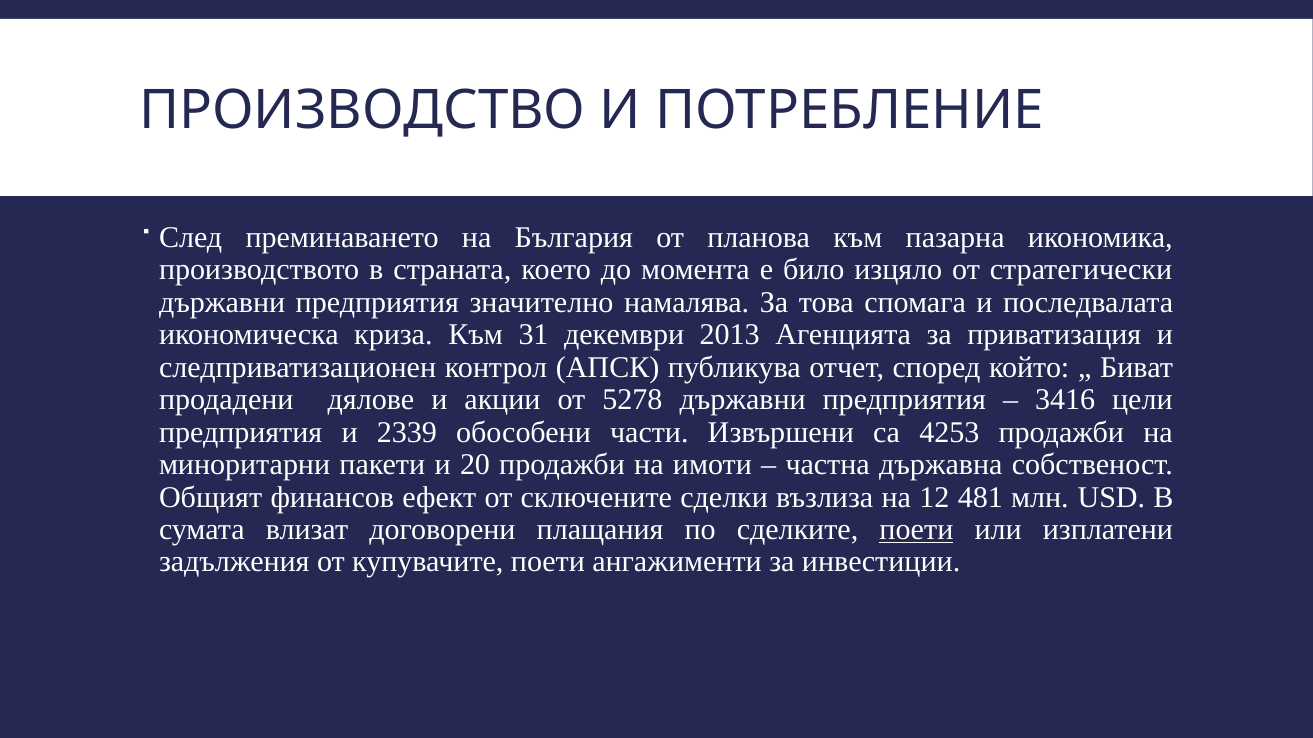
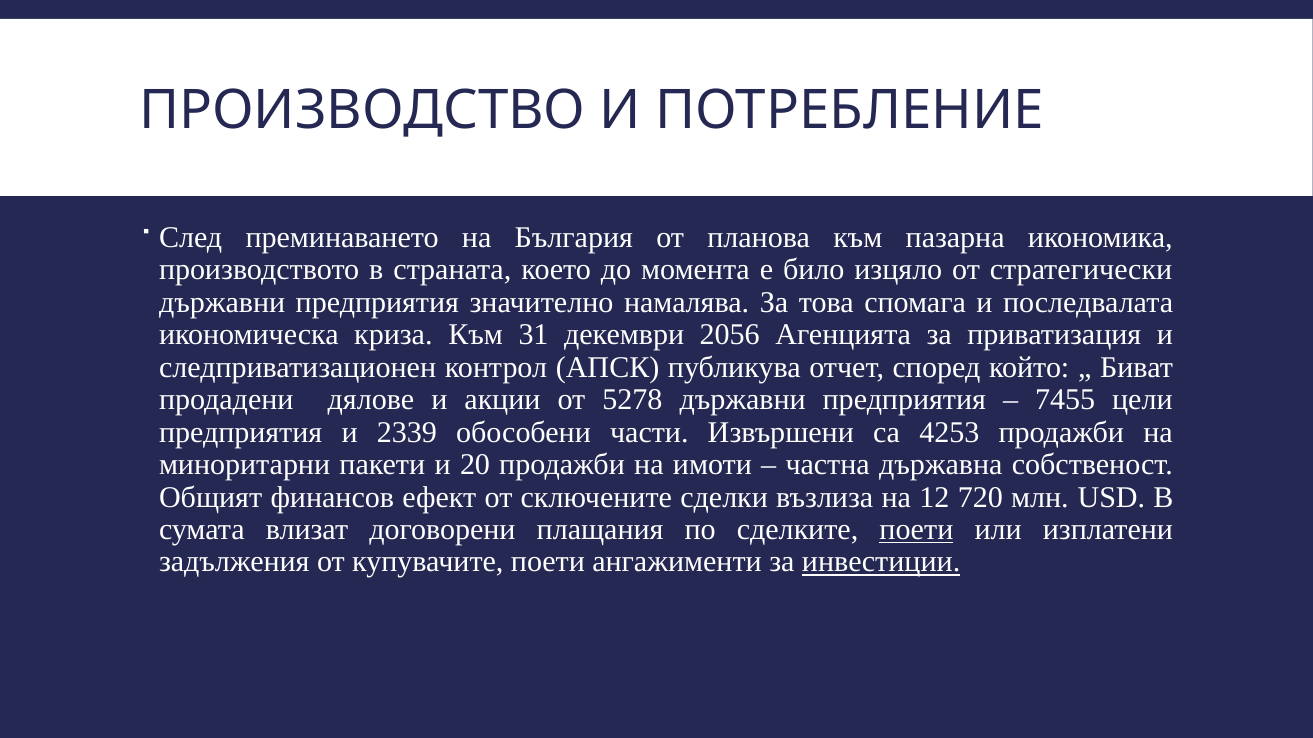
2013: 2013 -> 2056 (730, 335)
3416: 3416 -> 7455 (1065, 400)
481: 481 -> 720 (980, 498)
инвестиции underline: none -> present (881, 563)
